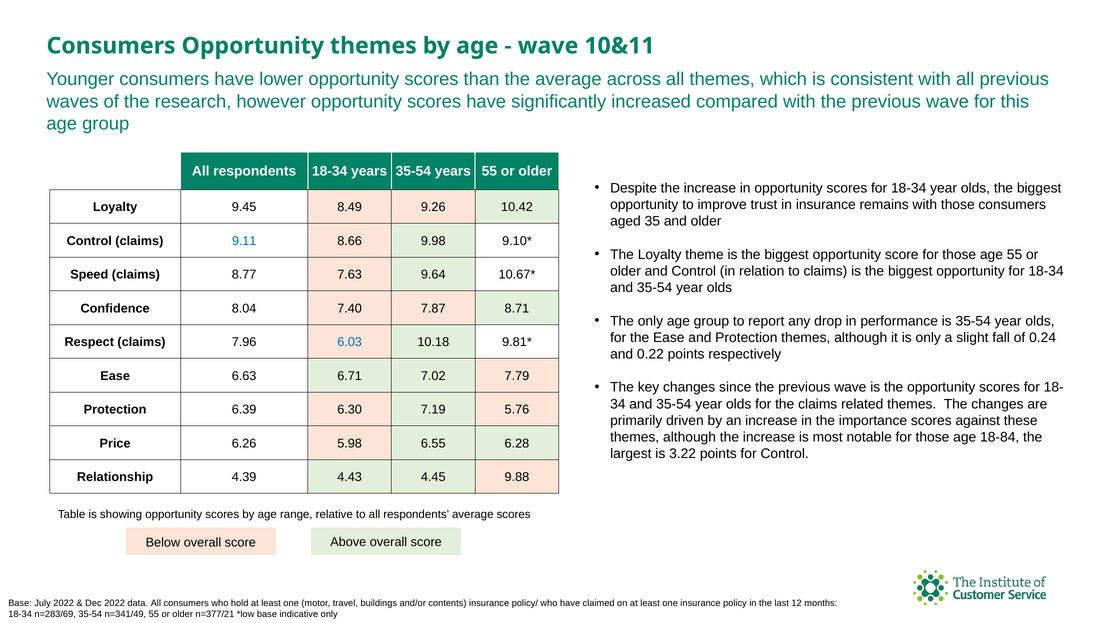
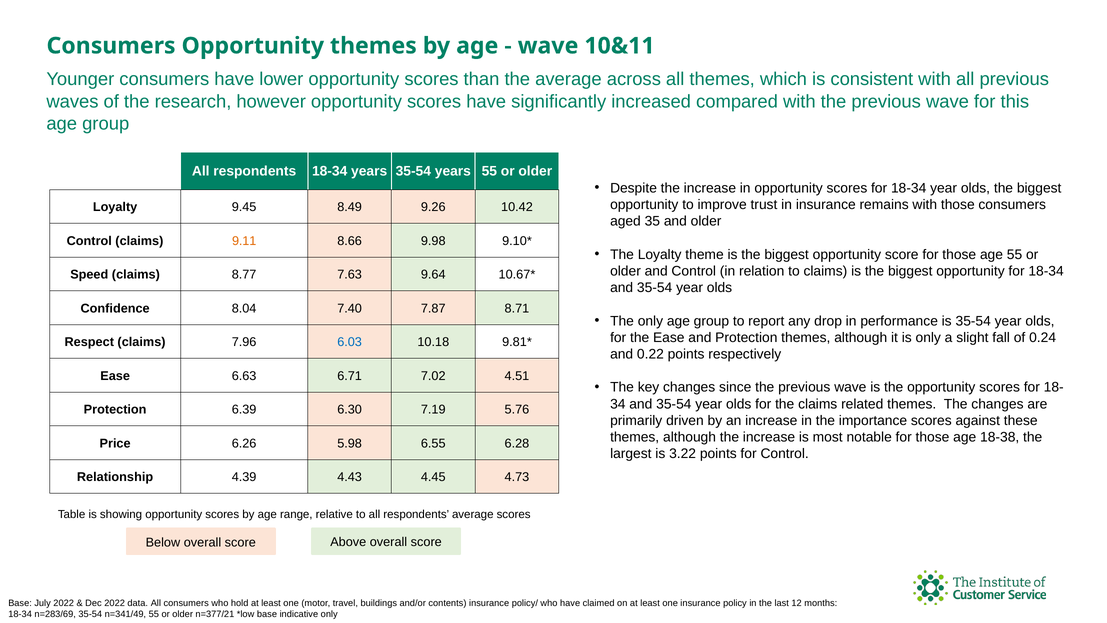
9.11 colour: blue -> orange (244, 241)
7.79: 7.79 -> 4.51 (517, 376)
18-84: 18-84 -> 18-38 (1000, 437)
9.88: 9.88 -> 4.73 (517, 477)
